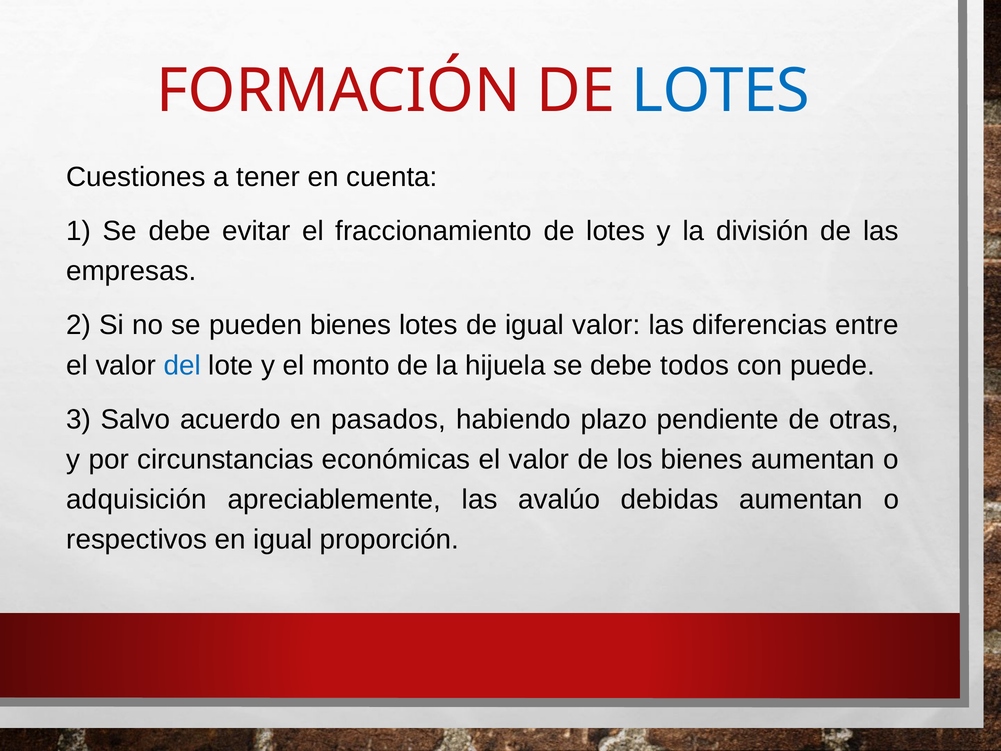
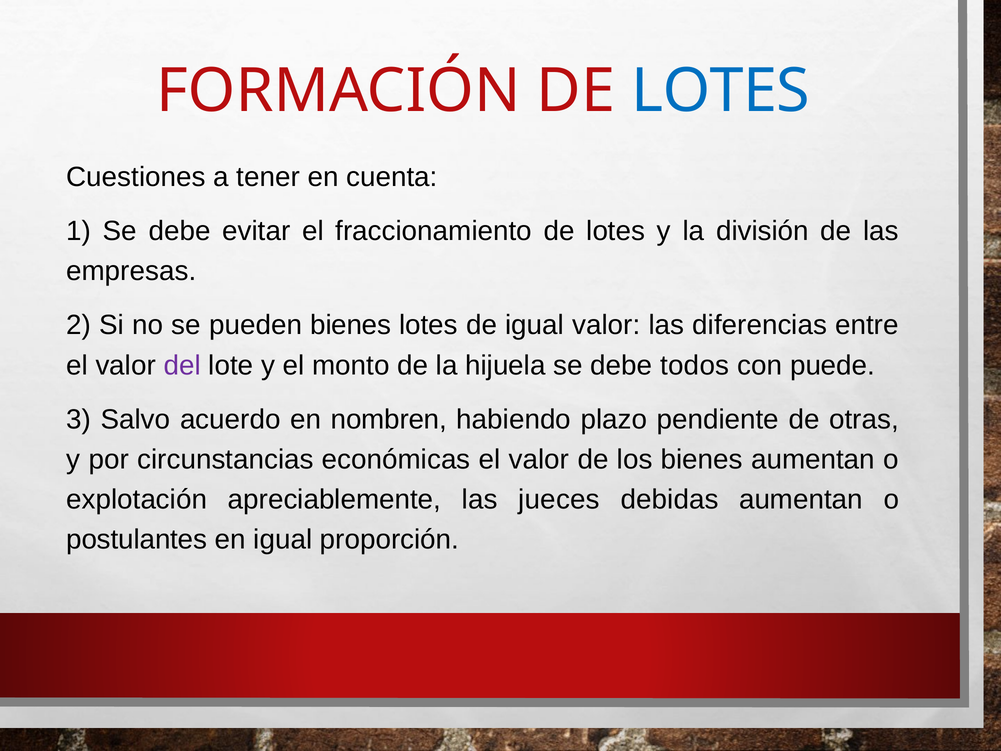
del colour: blue -> purple (182, 365)
pasados: pasados -> nombren (389, 419)
adquisición: adquisición -> explotación (137, 499)
avalúo: avalúo -> jueces (559, 499)
respectivos: respectivos -> postulantes (137, 539)
